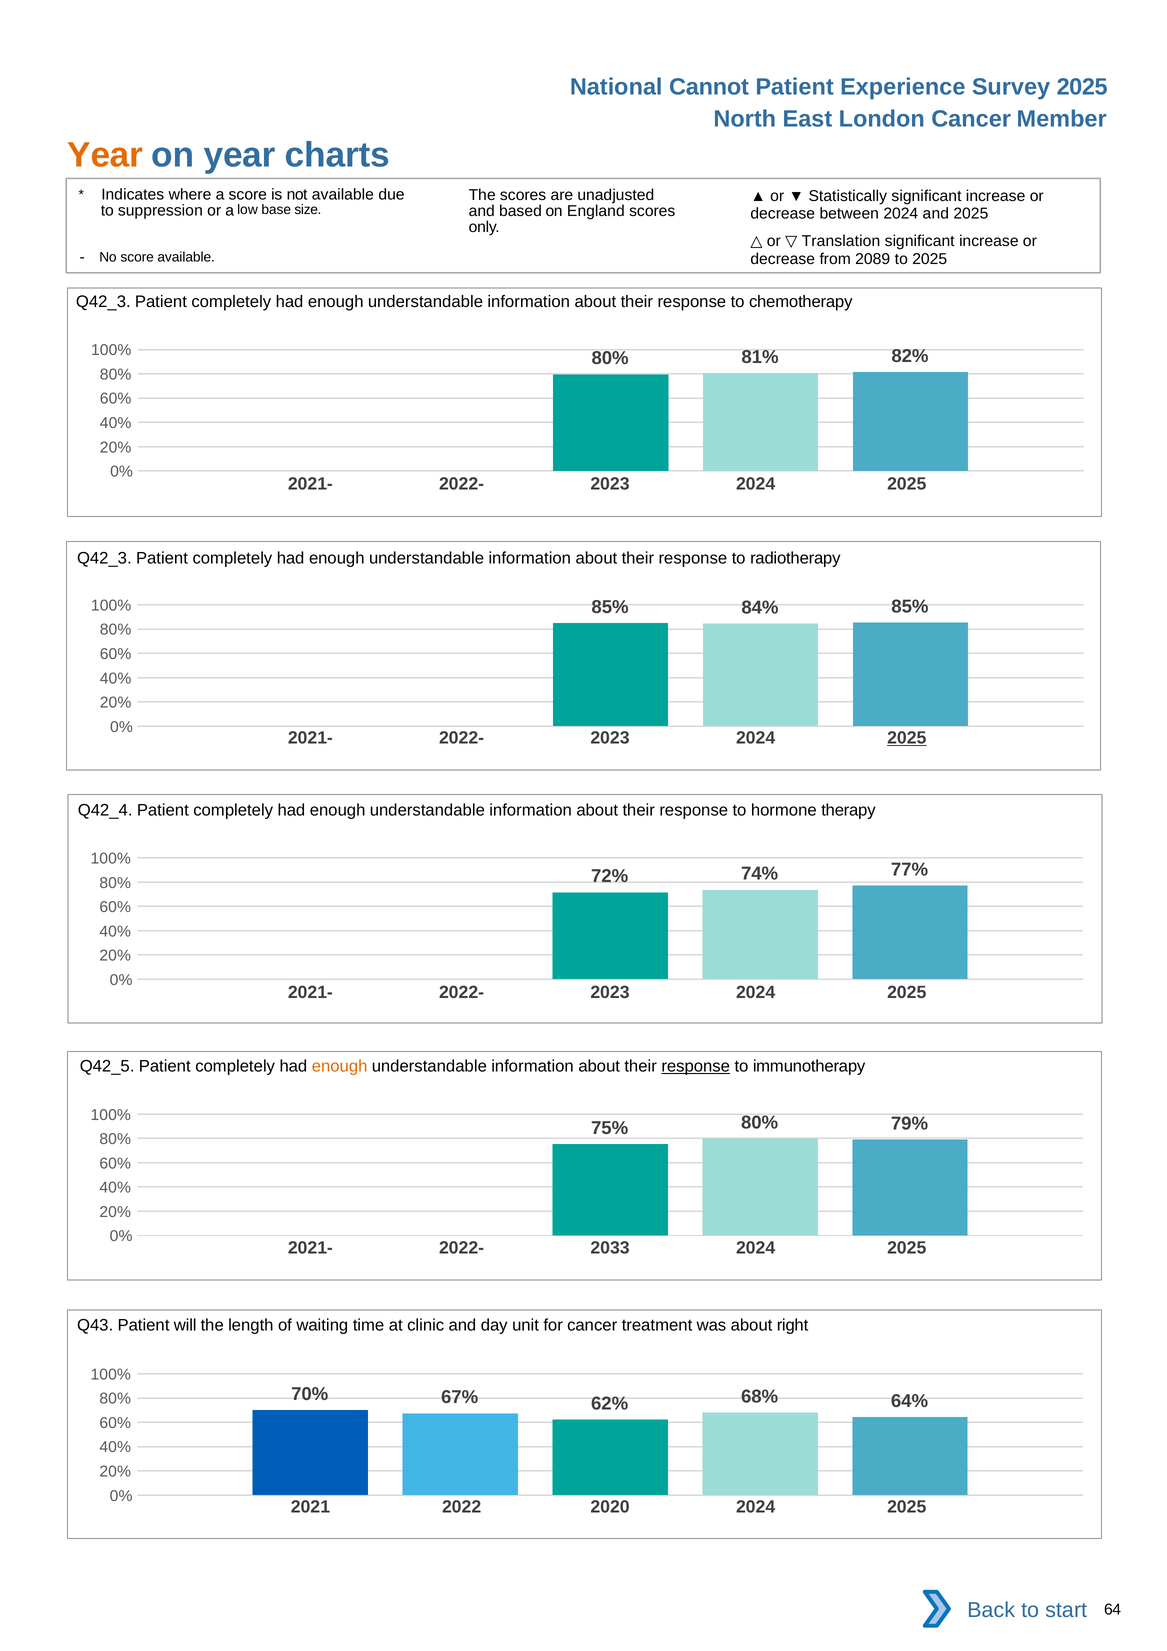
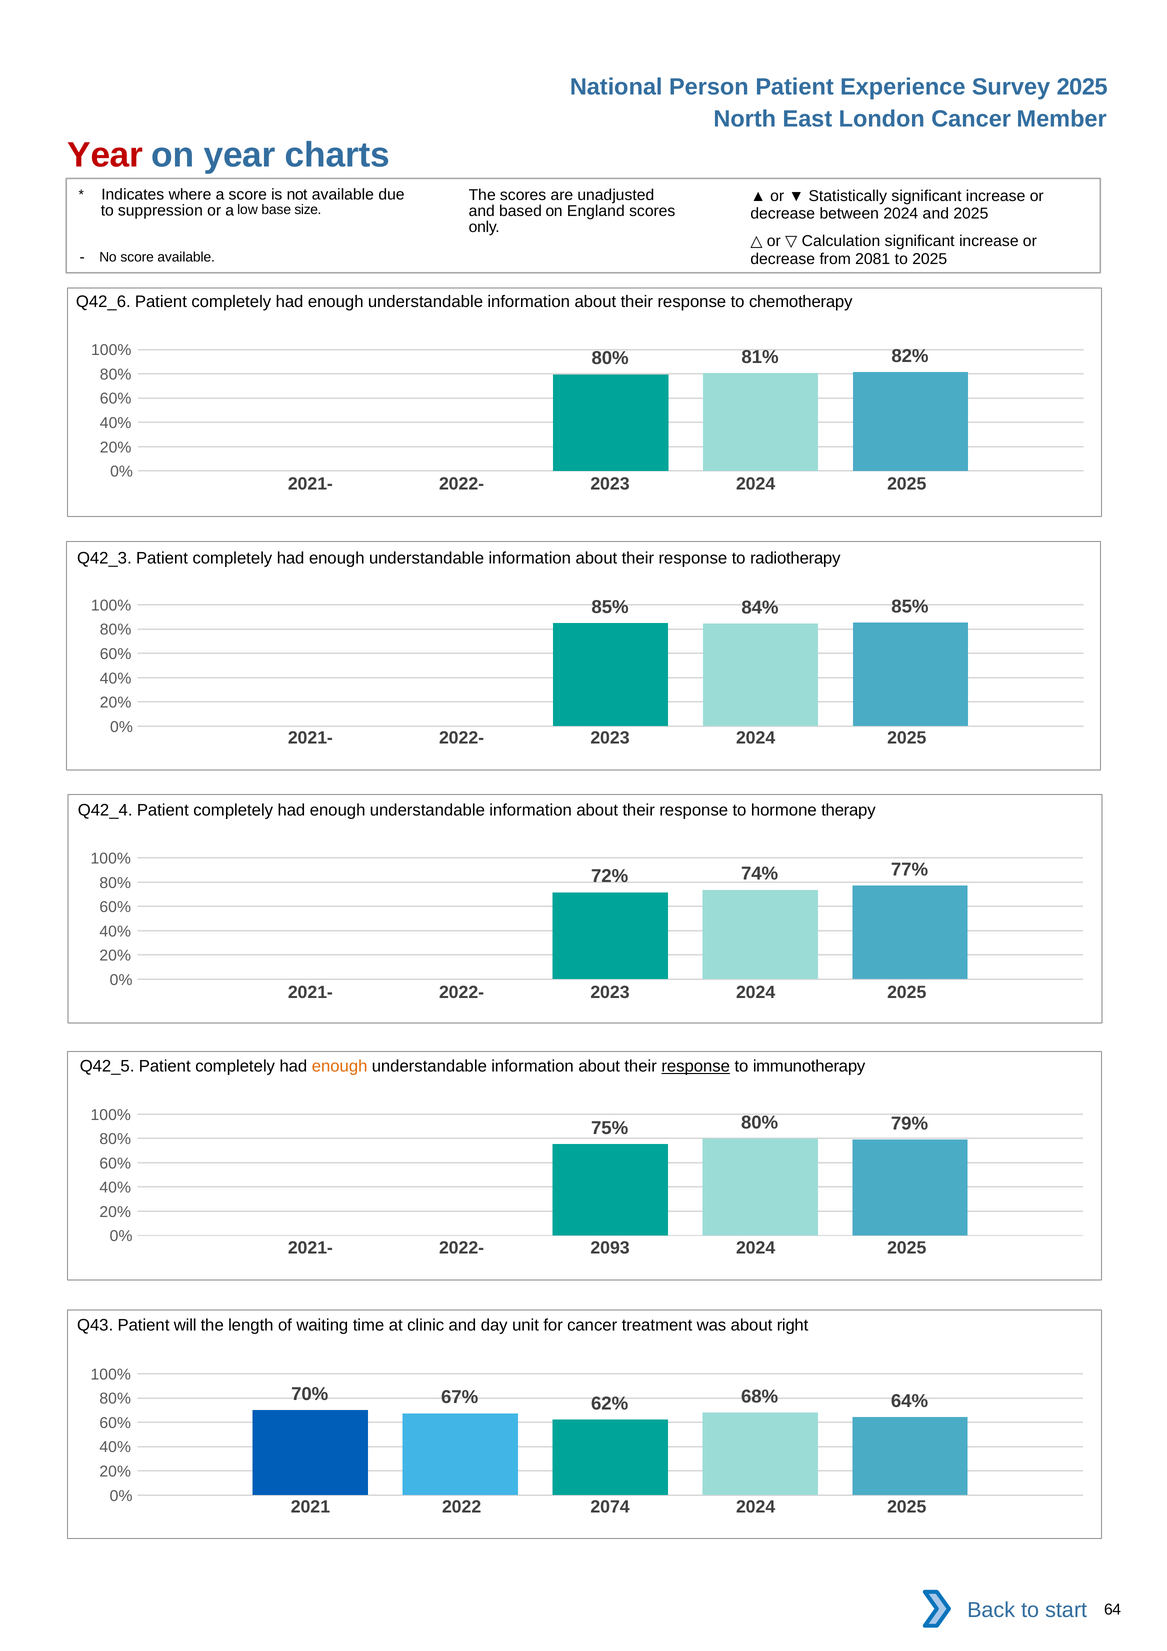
Cannot: Cannot -> Person (709, 87)
Year colour: orange -> red (105, 155)
Translation: Translation -> Calculation (841, 241)
2089: 2089 -> 2081 (873, 259)
Q42_3: Q42_3 -> Q42_6 (103, 302)
2025 underline: present -> none (907, 738)
2033: 2033 -> 2093 (610, 1249)
2020: 2020 -> 2074 (610, 1507)
